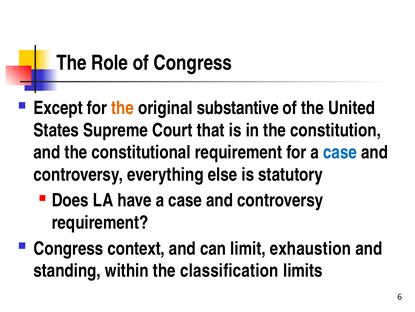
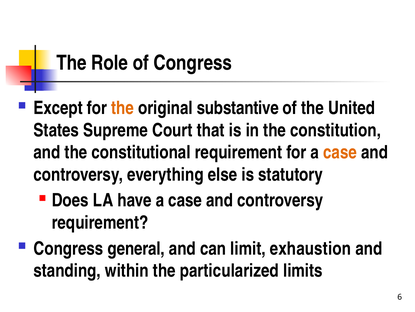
case colour: blue -> orange (340, 152)
context: context -> general (136, 248)
classification: classification -> particularized (229, 270)
